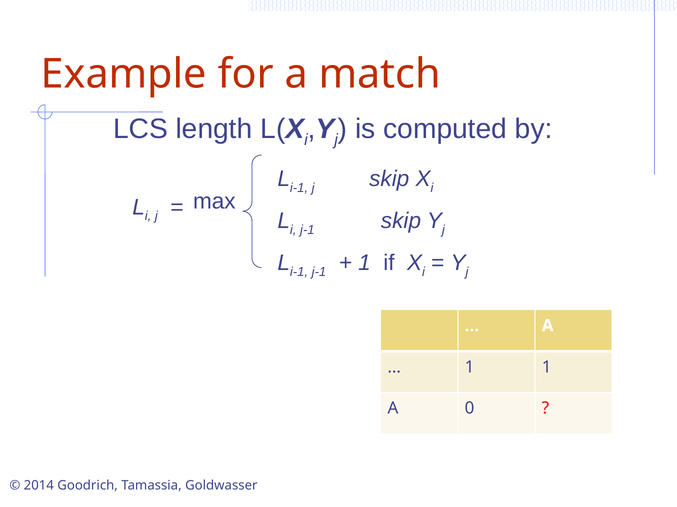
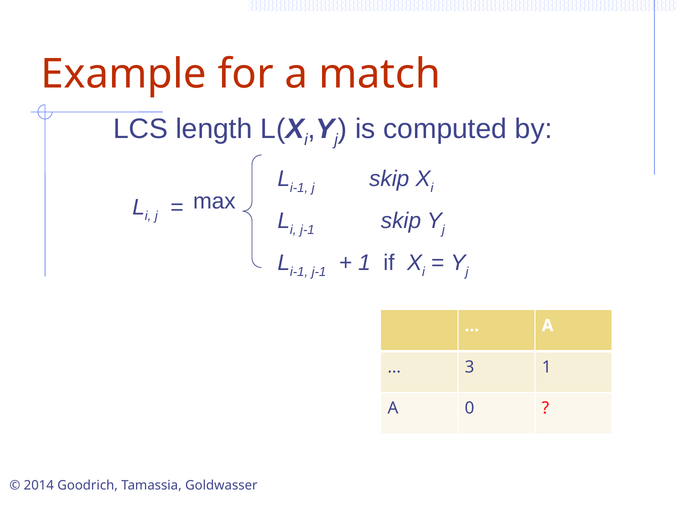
1: 1 -> 3 (470, 368)
